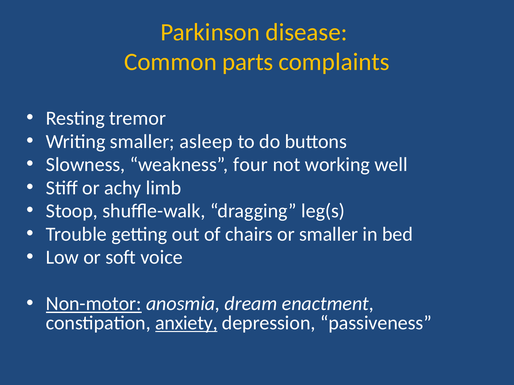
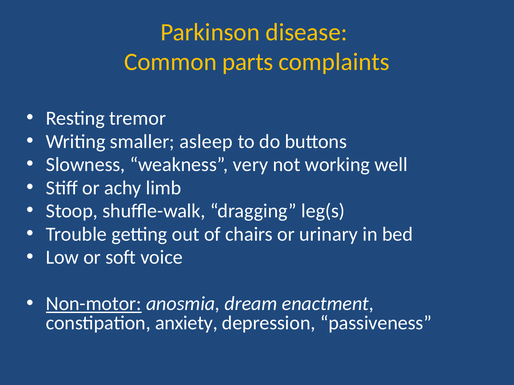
four: four -> very (250, 165)
or smaller: smaller -> urinary (329, 234)
anxiety underline: present -> none (186, 323)
